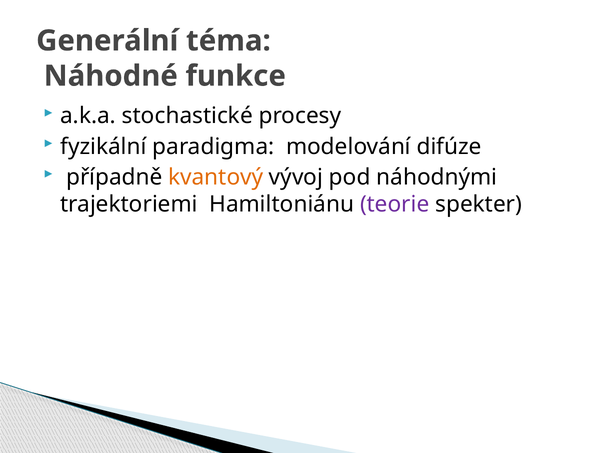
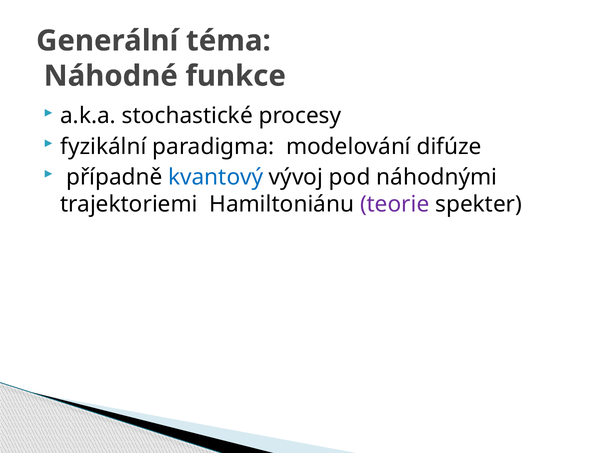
kvantový colour: orange -> blue (216, 177)
